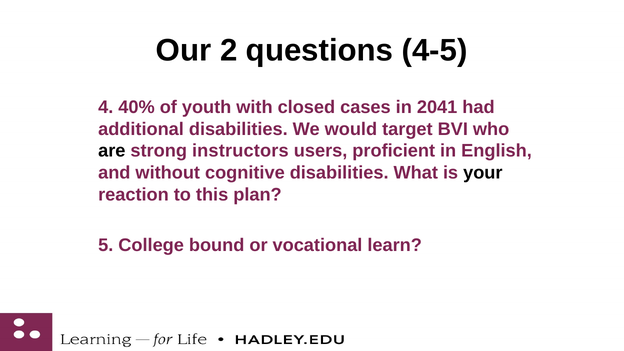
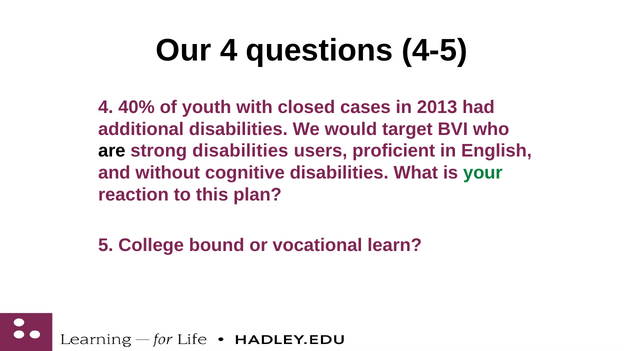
Our 2: 2 -> 4 (229, 51)
2041: 2041 -> 2013 (437, 107)
strong instructors: instructors -> disabilities (240, 151)
your colour: black -> green (483, 173)
